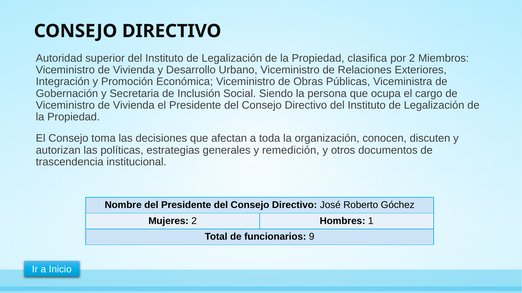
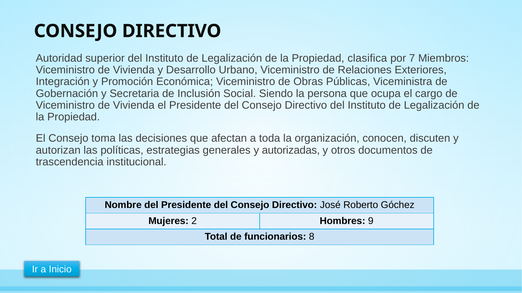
por 2: 2 -> 7 (412, 58)
remedición: remedición -> autorizadas (291, 150)
1: 1 -> 9 (371, 221)
9: 9 -> 8 (312, 237)
